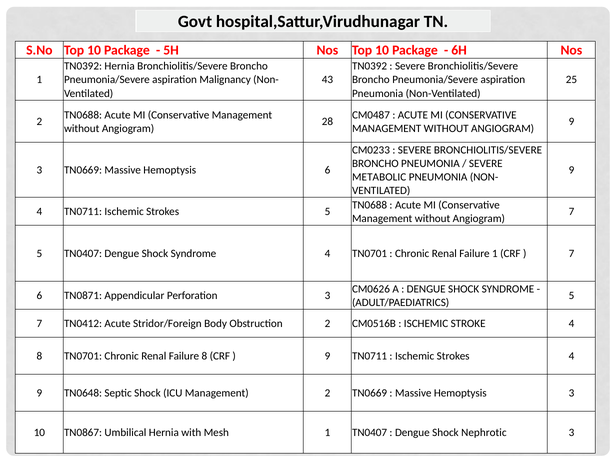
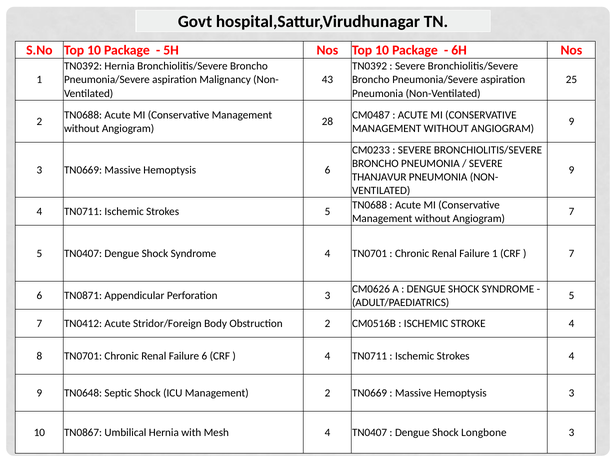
METABOLIC: METABOLIC -> THANJAVUR (379, 177)
Failure 8: 8 -> 6 (204, 356)
9: 9 -> 4 (327, 356)
Mesh 1: 1 -> 4 (327, 433)
Nephrotic: Nephrotic -> Longbone (484, 433)
